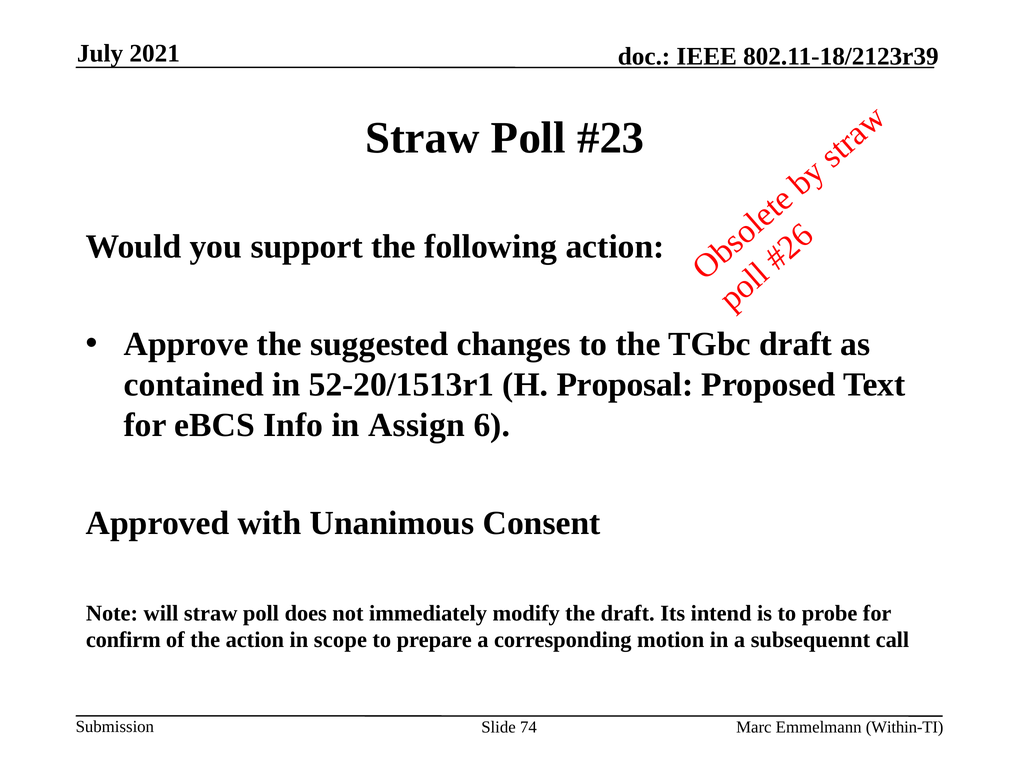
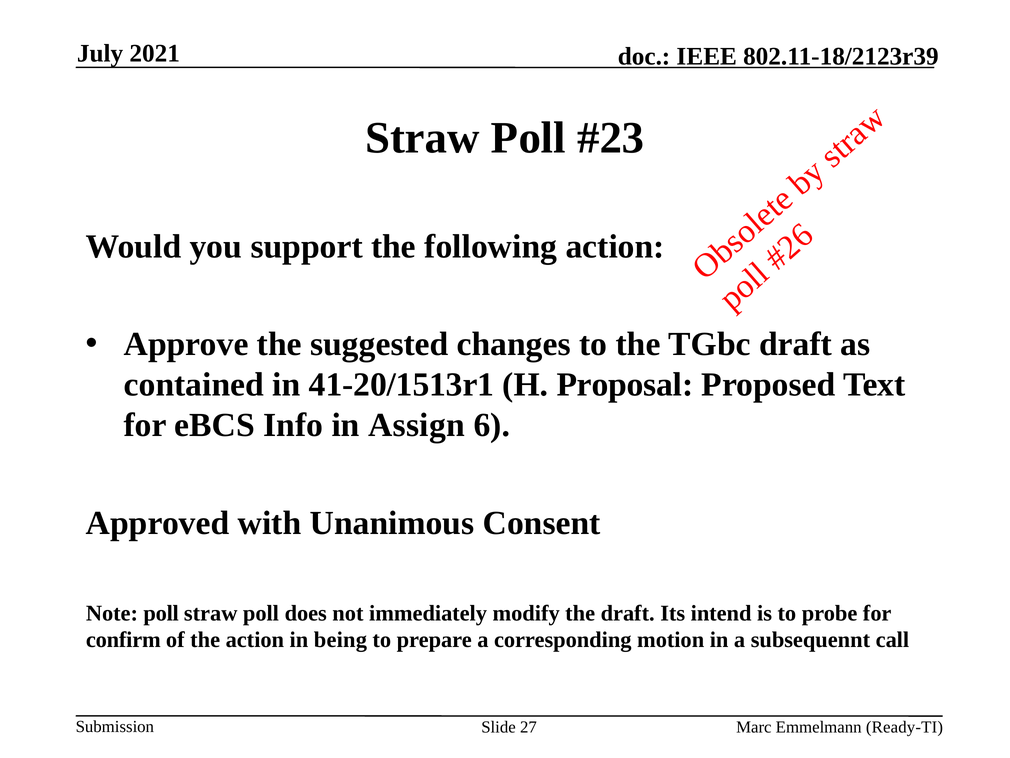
52-20/1513r1: 52-20/1513r1 -> 41-20/1513r1 (402, 385)
Note will: will -> poll (161, 613)
scope: scope -> being (340, 640)
74: 74 -> 27 (528, 726)
Within-TI: Within-TI -> Ready-TI (904, 726)
